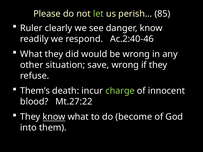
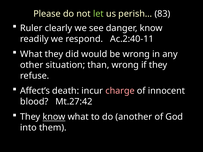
85: 85 -> 83 (162, 14)
Ac.2:40-46: Ac.2:40-46 -> Ac.2:40-11 (132, 39)
save: save -> than (98, 65)
Them’s: Them’s -> Affect’s (35, 91)
charge colour: light green -> pink (120, 91)
Mt.27:22: Mt.27:22 -> Mt.27:42 (74, 102)
become: become -> another (134, 117)
